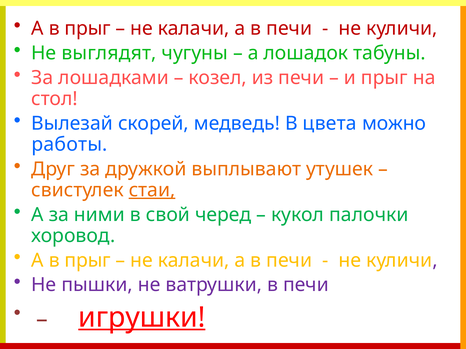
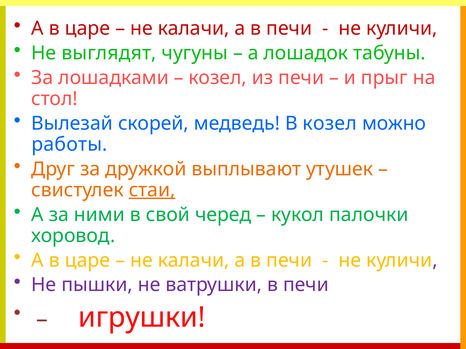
прыг: прыг -> царе (87, 29)
В цвета: цвета -> козел (330, 124)
прыг: прыг -> царе (87, 261)
игрушки underline: present -> none (142, 318)
